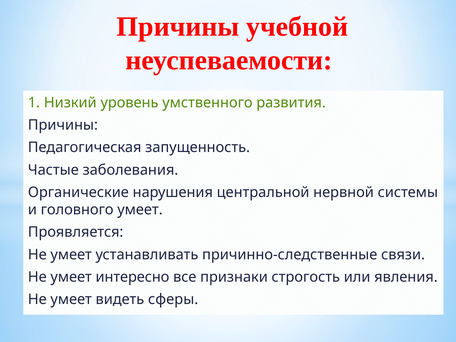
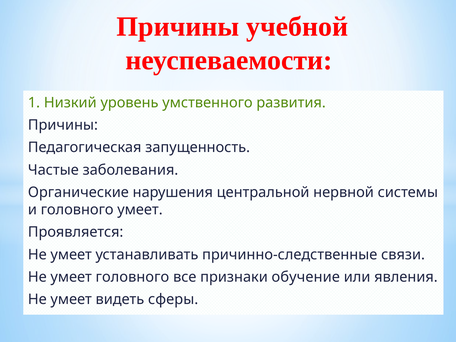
умеет интересно: интересно -> головного (132, 277)
строгость: строгость -> обучение (306, 277)
